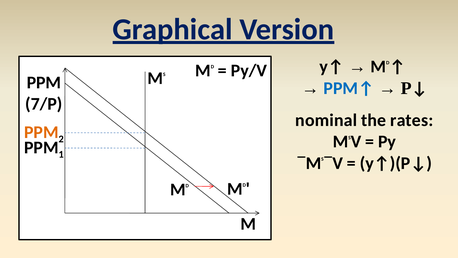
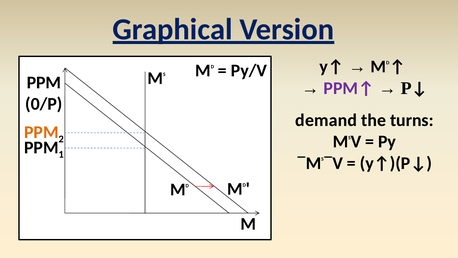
PPM↑ colour: blue -> purple (349, 88)
7/P: 7/P -> 0/P (44, 104)
nominal: nominal -> demand (326, 120)
rates: rates -> turns (412, 120)
